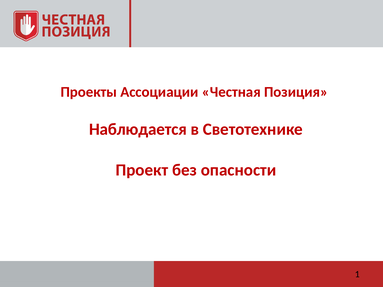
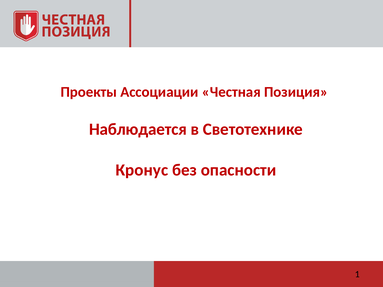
Проект: Проект -> Кронус (142, 170)
